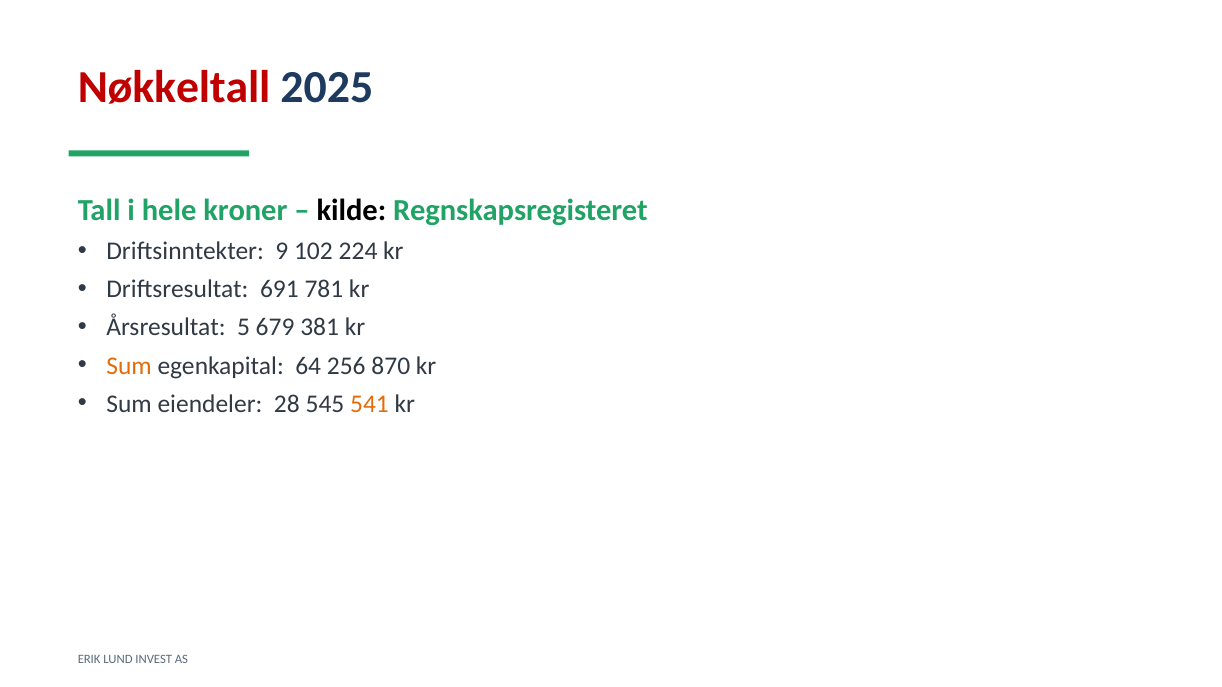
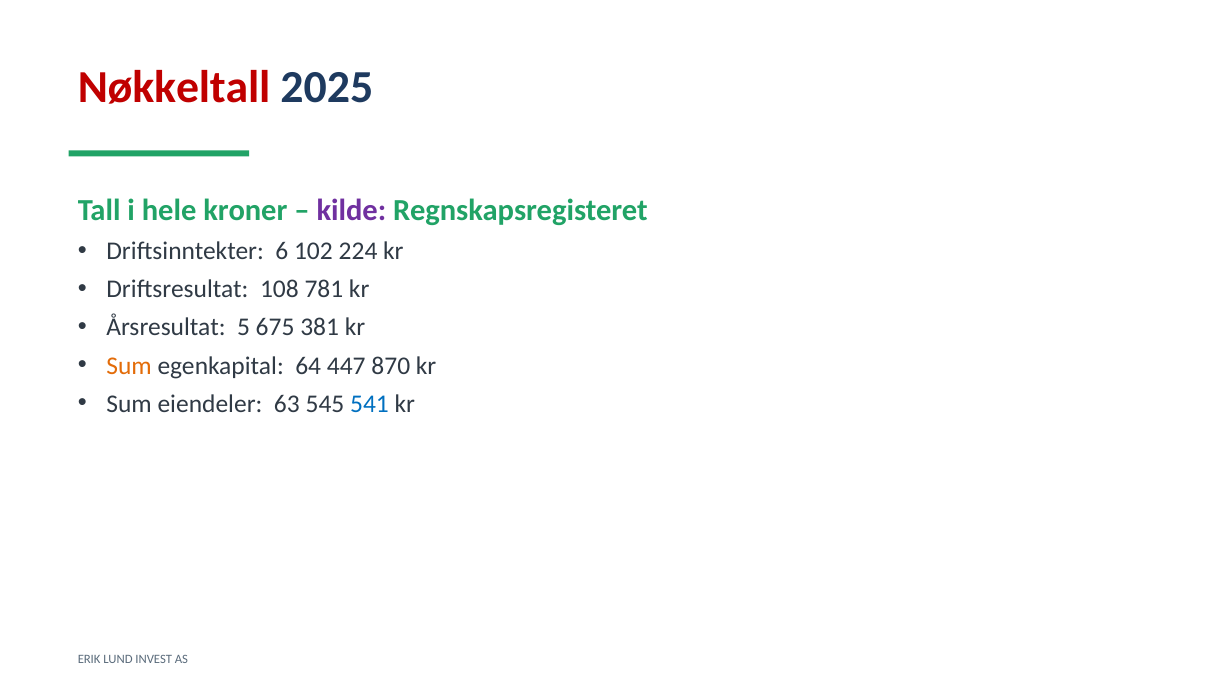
kilde colour: black -> purple (351, 210)
9: 9 -> 6 (282, 251)
691: 691 -> 108 (279, 289)
679: 679 -> 675 (275, 328)
256: 256 -> 447 (346, 366)
28: 28 -> 63 (287, 404)
541 colour: orange -> blue (369, 404)
